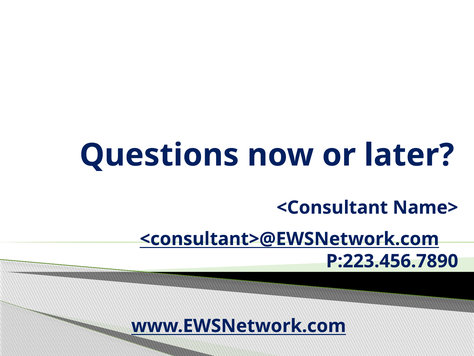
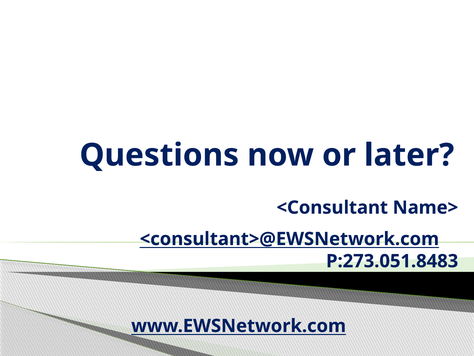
P:223.456.7890: P:223.456.7890 -> P:273.051.8483 (392, 261)
